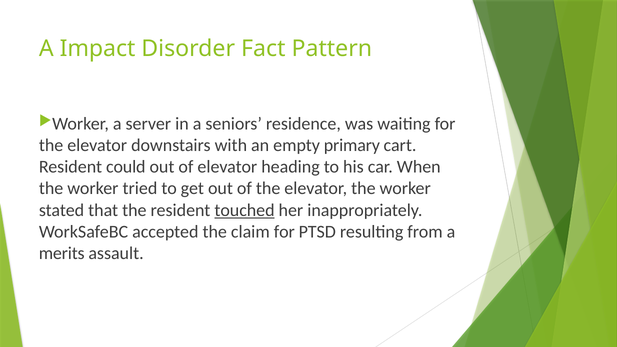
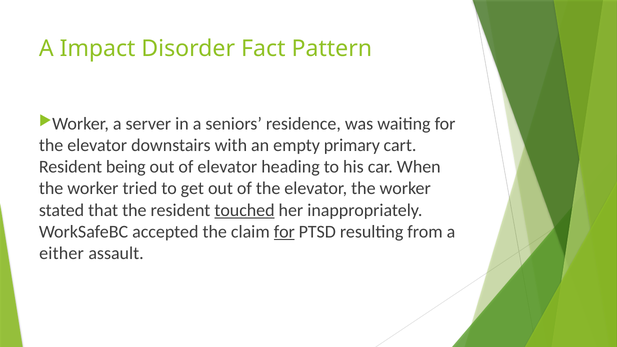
could: could -> being (126, 167)
for underline: none -> present (284, 232)
merits: merits -> either (62, 253)
